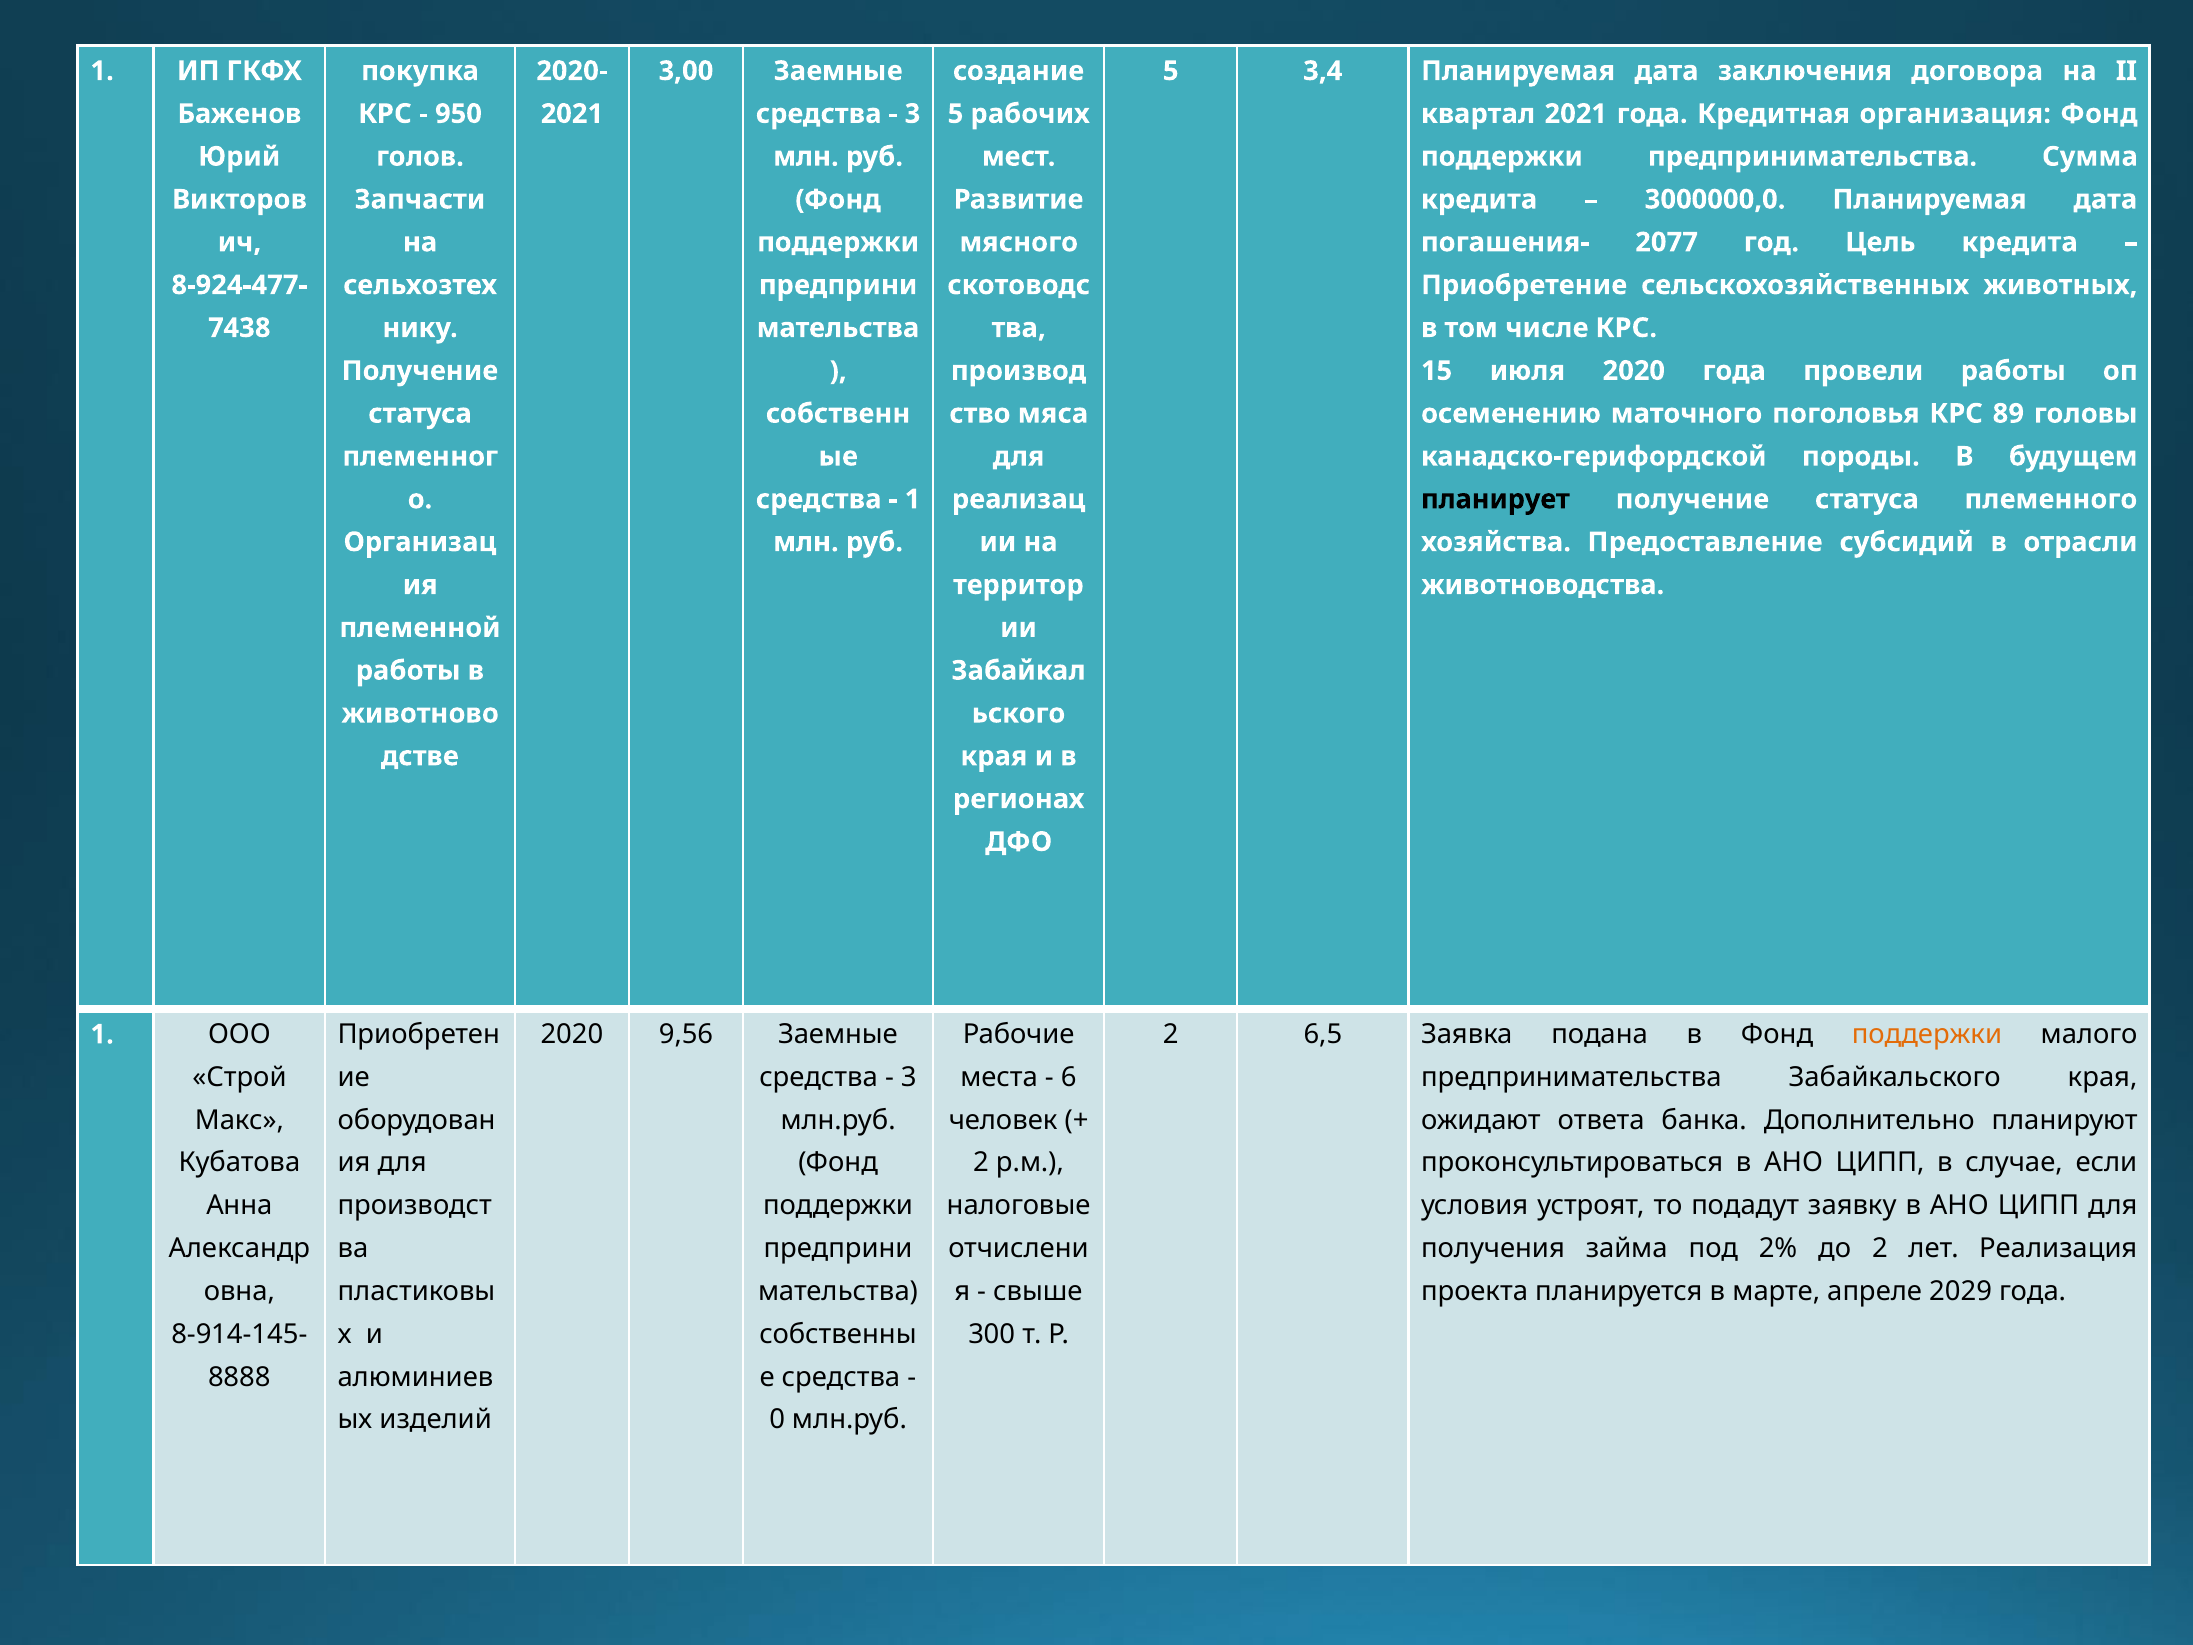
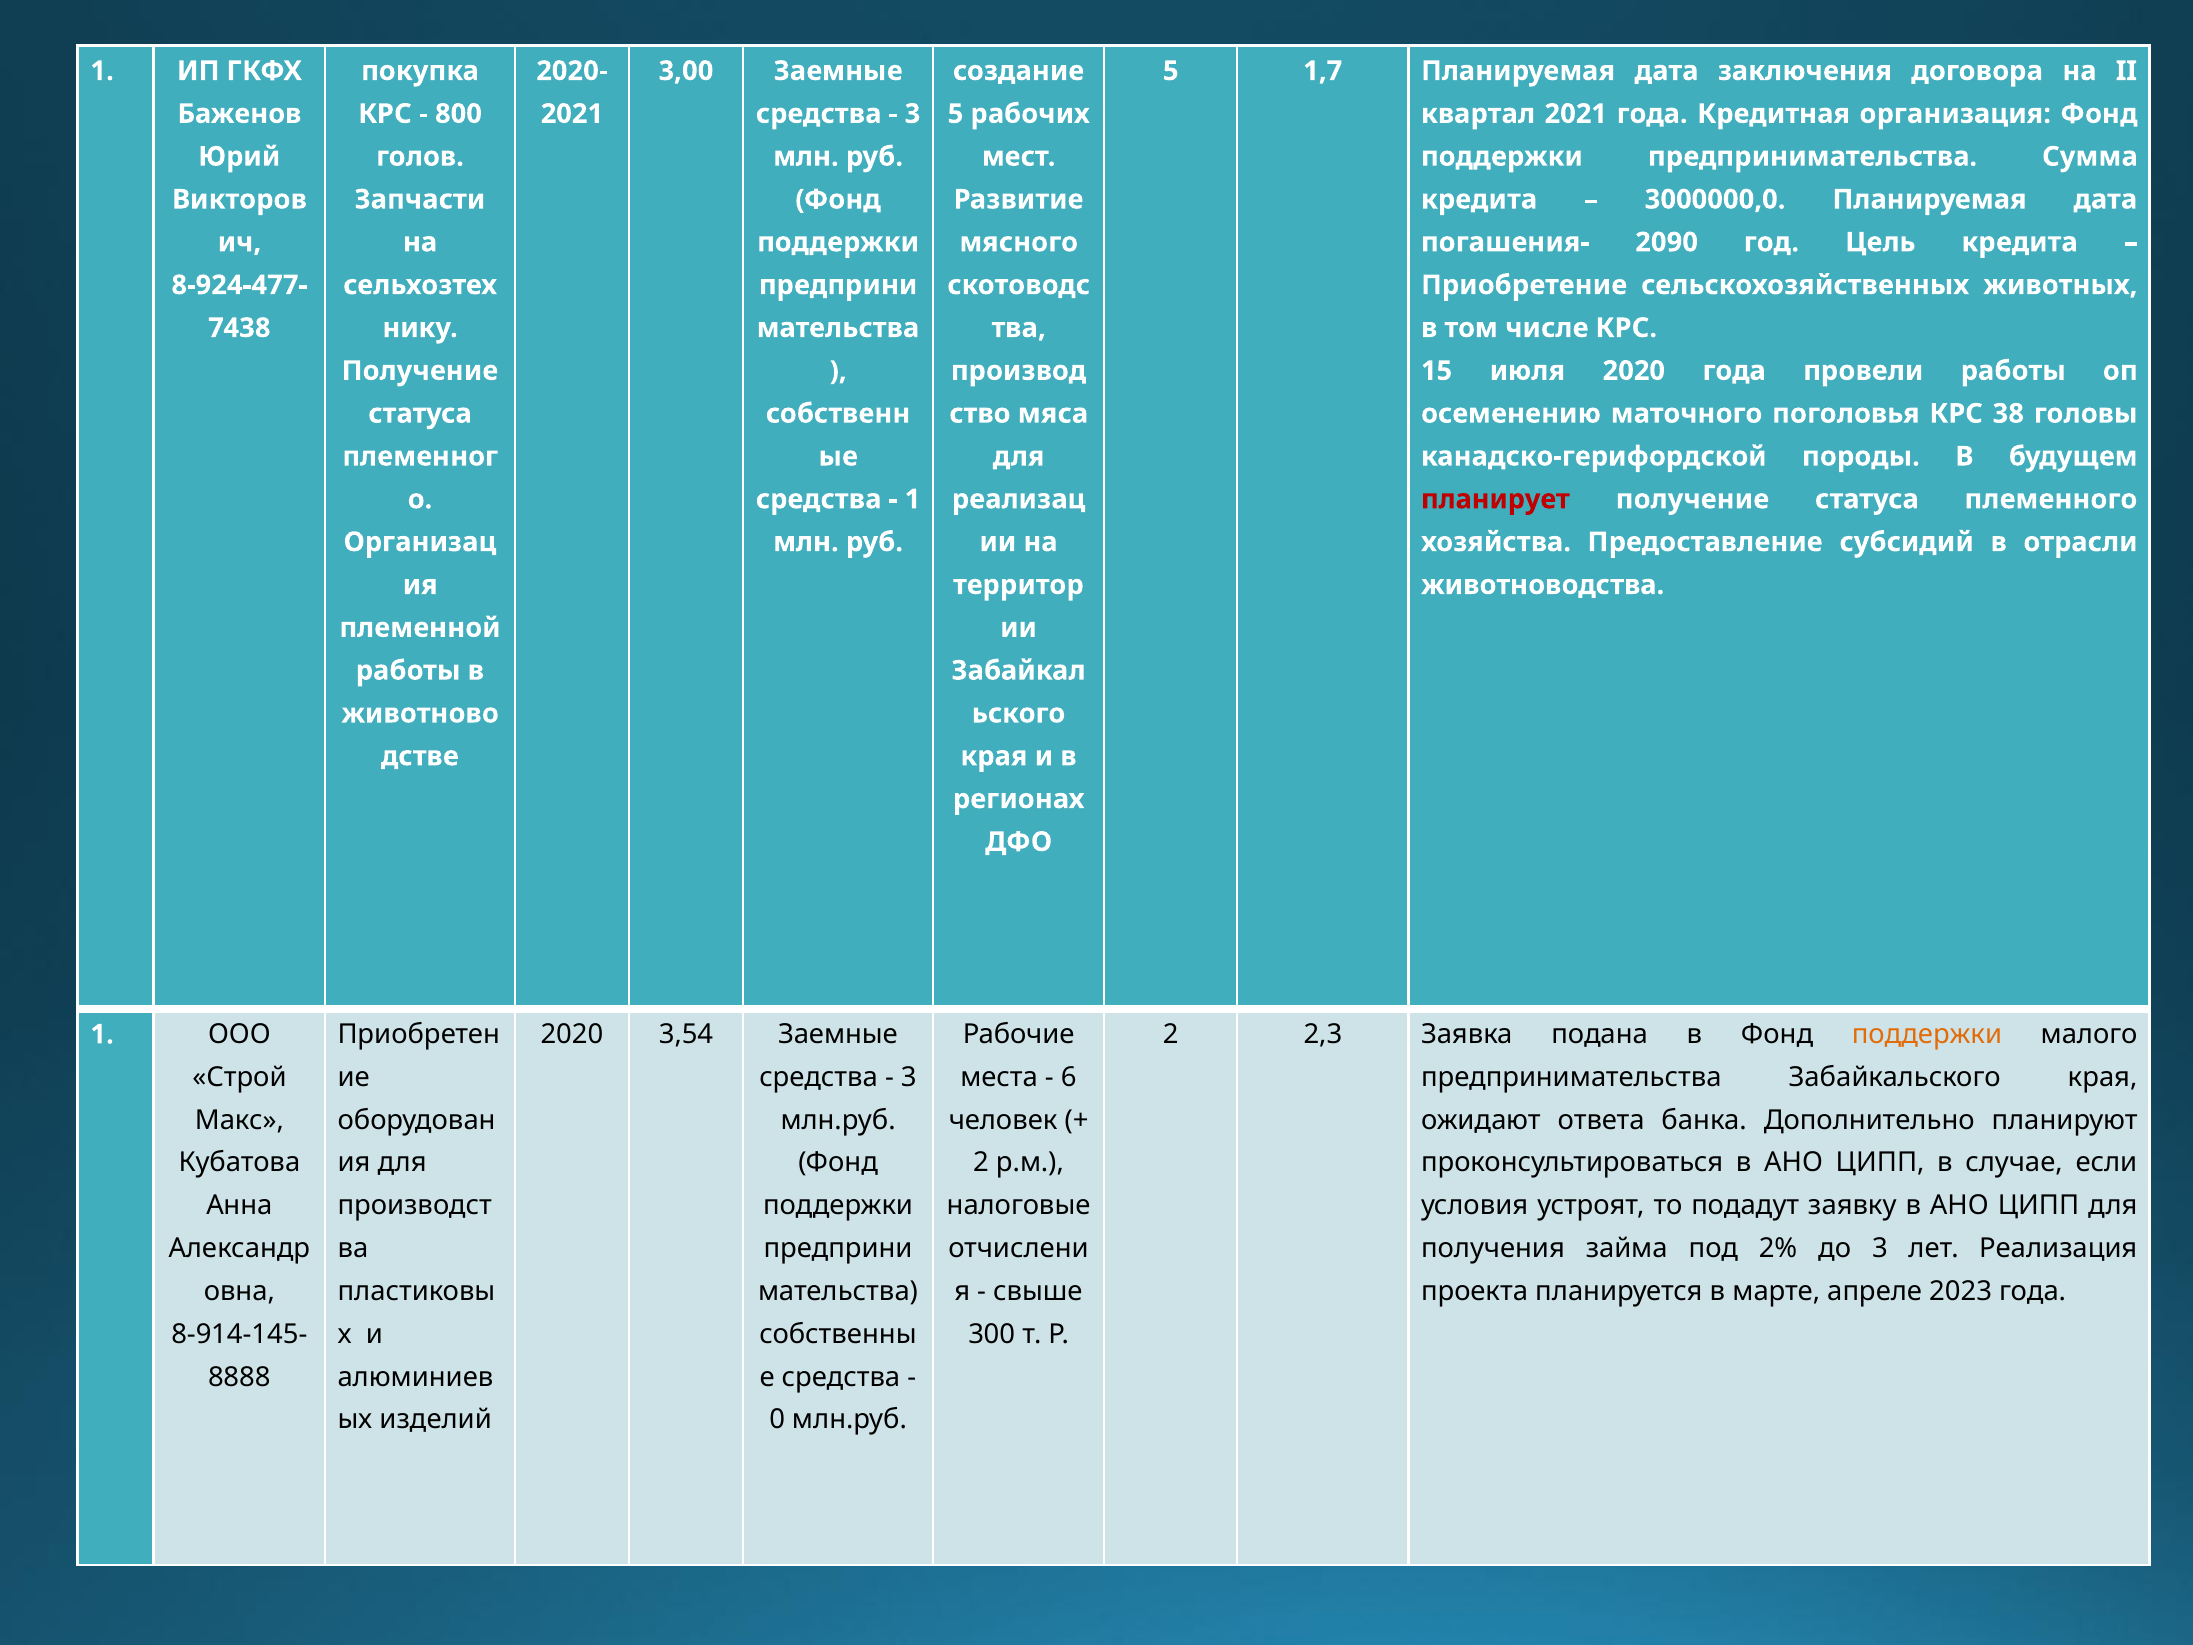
3,4: 3,4 -> 1,7 (1323, 71)
950: 950 -> 800 (458, 114)
2077: 2077 -> 2090 (1667, 242)
89: 89 -> 38 (2008, 414)
планирует colour: black -> red (1495, 499)
9,56: 9,56 -> 3,54 (686, 1034)
6,5: 6,5 -> 2,3 (1323, 1034)
до 2: 2 -> 3 (1880, 1248)
2029: 2029 -> 2023 (1961, 1291)
